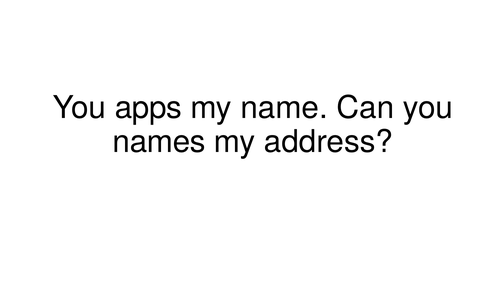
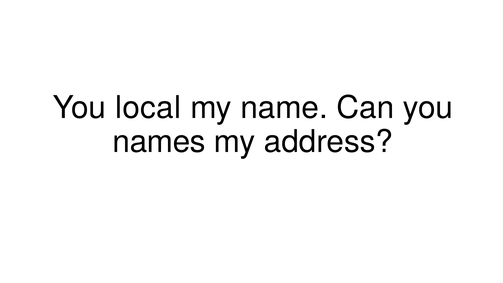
apps: apps -> local (148, 108)
